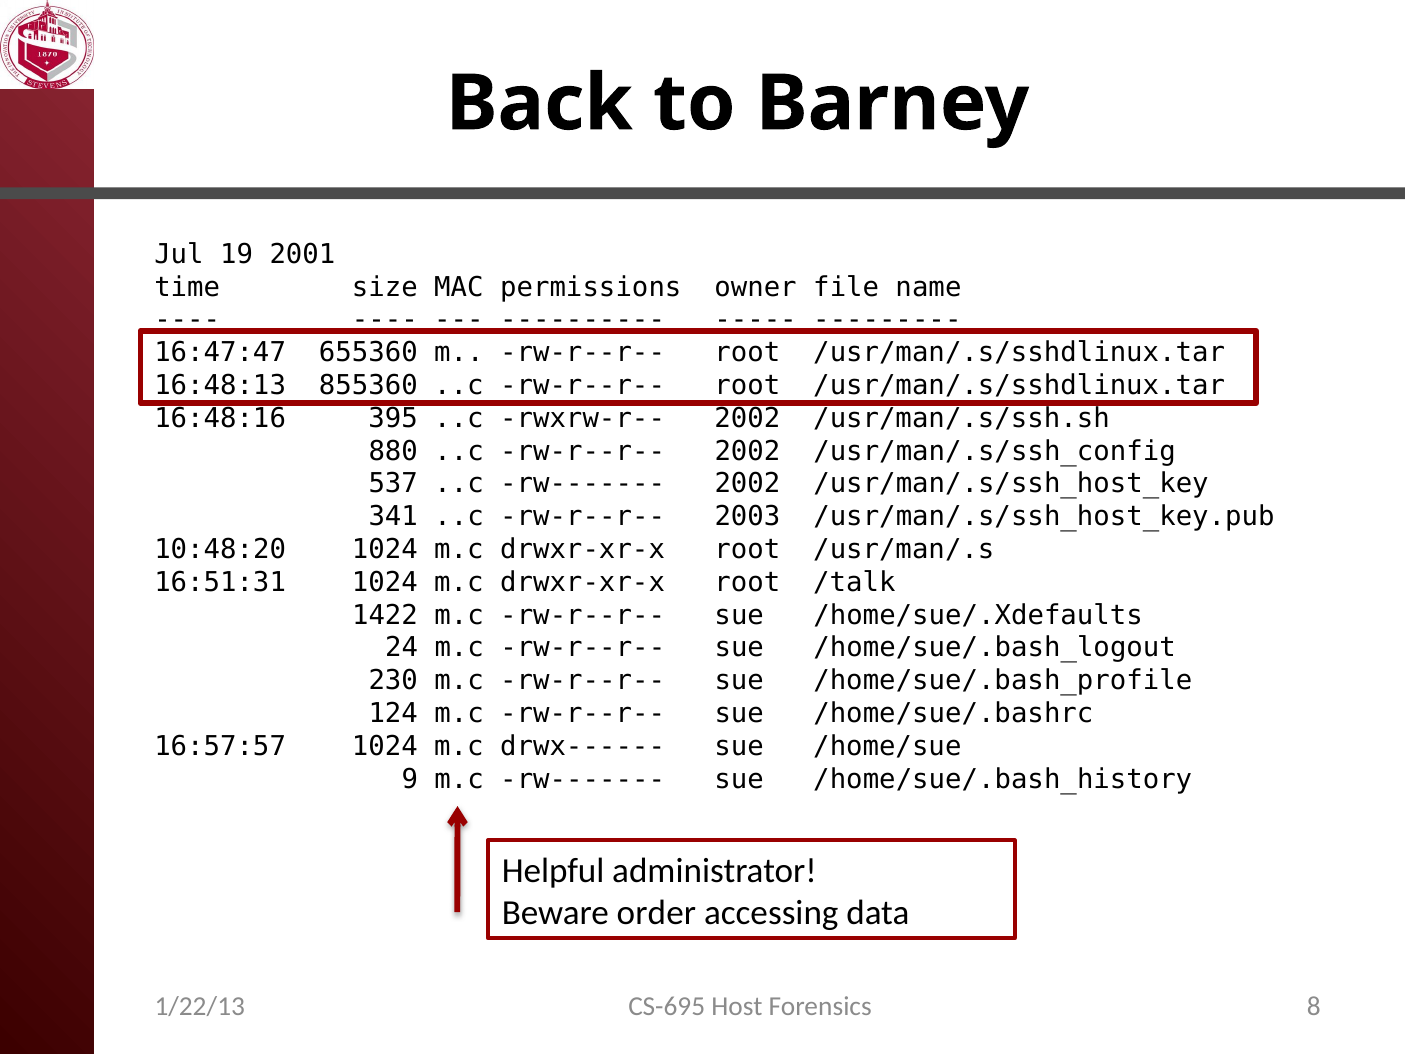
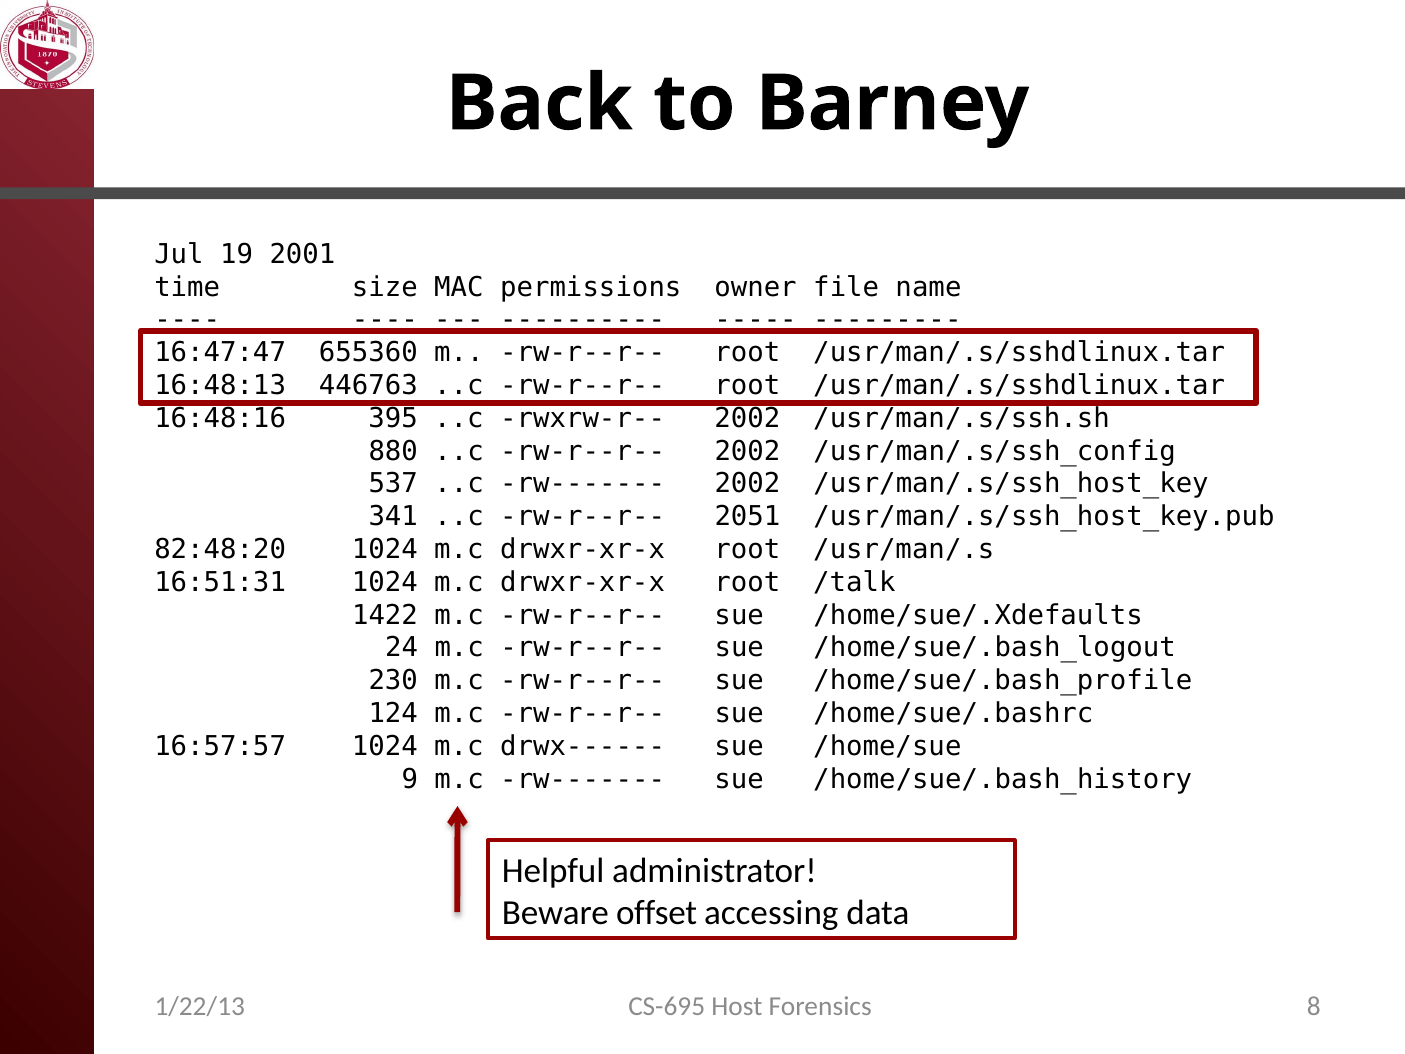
855360: 855360 -> 446763 (368, 385)
2003: 2003 -> 2051 (747, 517)
10:48:20: 10:48:20 -> 82:48:20 (220, 549)
order: order -> offset (657, 913)
